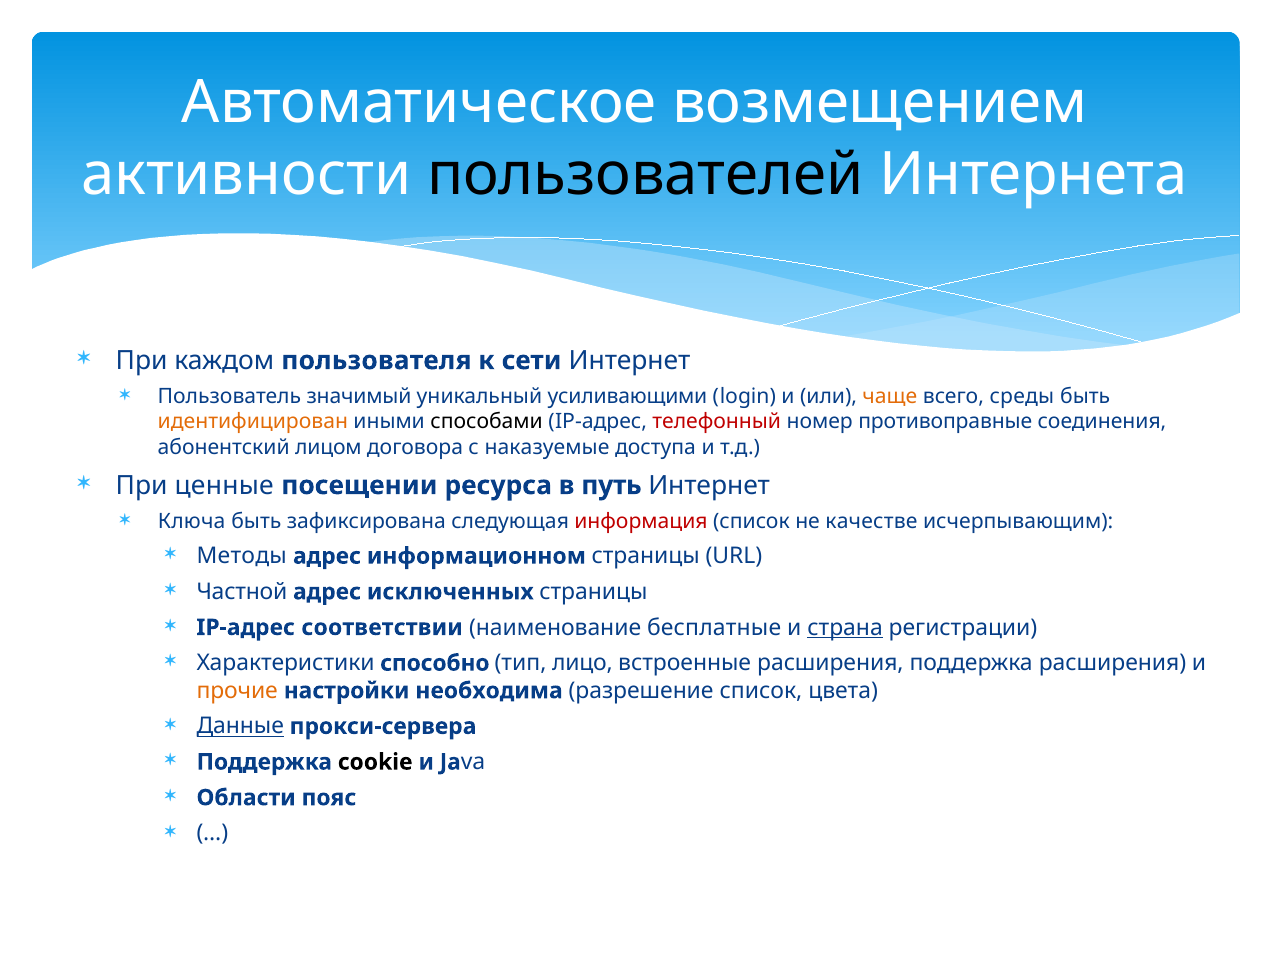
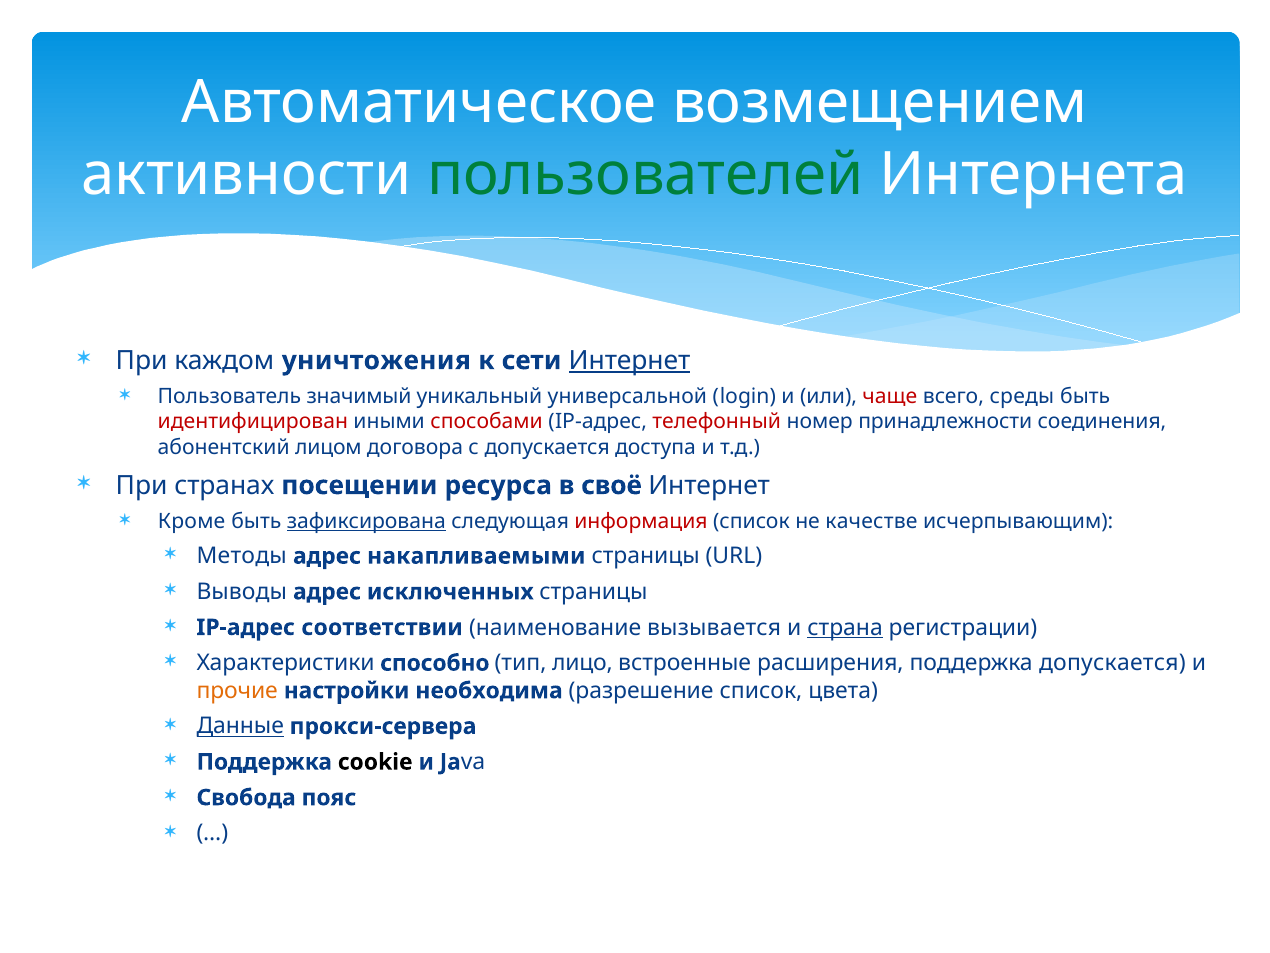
пользователей colour: black -> green (645, 174)
пользователя: пользователя -> уничтожения (376, 360)
Интернет underline: none -> present (630, 360)
усиливающими: усиливающими -> универсальной (627, 396)
чаще colour: orange -> red (890, 396)
идентифицирован colour: orange -> red (253, 422)
способами colour: black -> red (487, 422)
противоправные: противоправные -> принадлежности (945, 422)
с наказуемые: наказуемые -> допускается (547, 447)
ценные: ценные -> странах (224, 485)
путь: путь -> своё (611, 485)
Ключа: Ключа -> Кроме (192, 521)
зафиксирована underline: none -> present (366, 521)
информационном: информационном -> накапливаемыми (476, 556)
Частной: Частной -> Выводы (242, 591)
бесплатные: бесплатные -> вызывается (714, 627)
поддержка расширения: расширения -> допускается (1112, 663)
Области: Области -> Свобода (246, 797)
